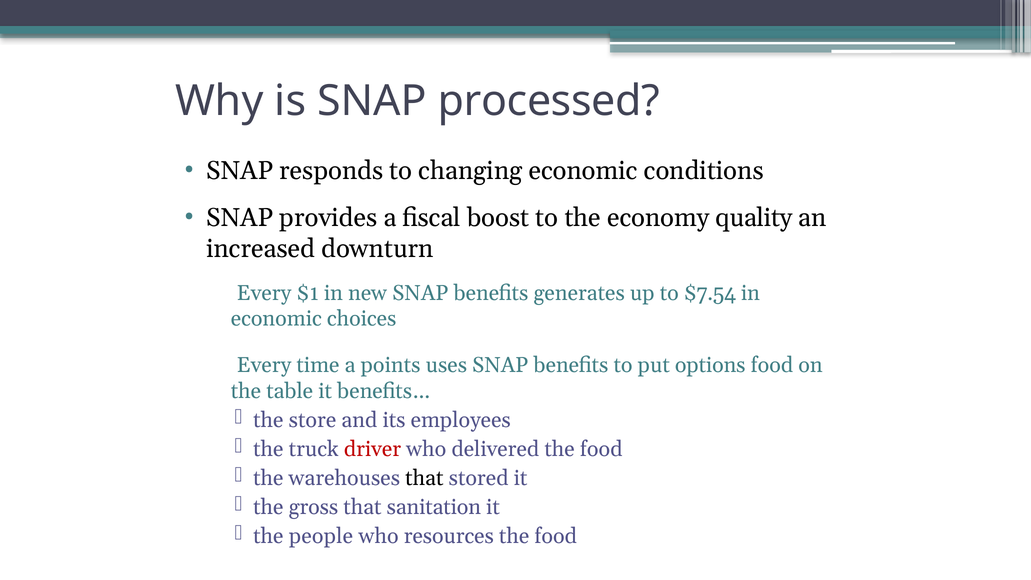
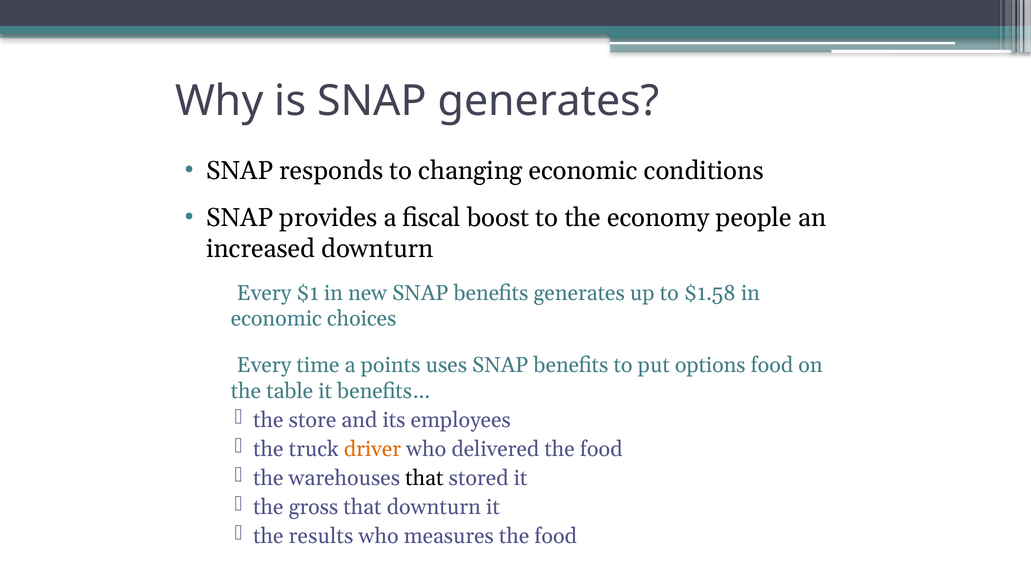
SNAP processed: processed -> generates (549, 101)
quality: quality -> people (754, 218)
$7.54: $7.54 -> $1.58 (710, 293)
driver colour: red -> orange (372, 449)
that sanitation: sanitation -> downturn (434, 507)
people: people -> results (321, 536)
resources: resources -> measures (449, 536)
